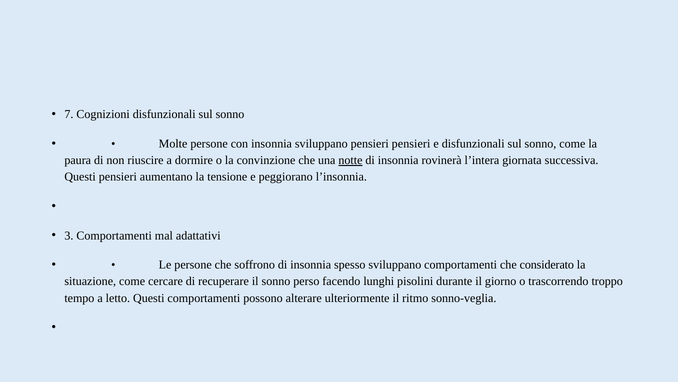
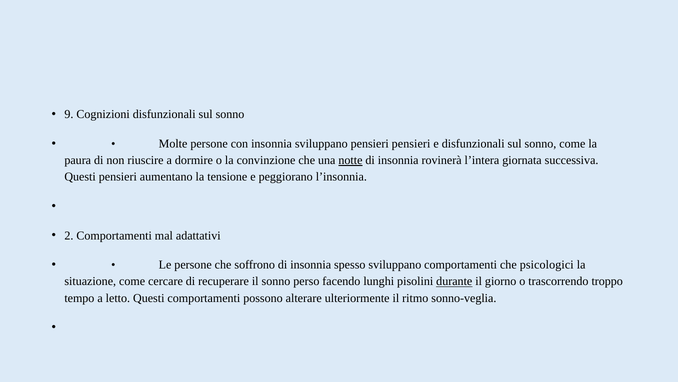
7: 7 -> 9 (69, 114)
3: 3 -> 2 (69, 235)
considerato: considerato -> psicologici (547, 264)
durante underline: none -> present (454, 281)
